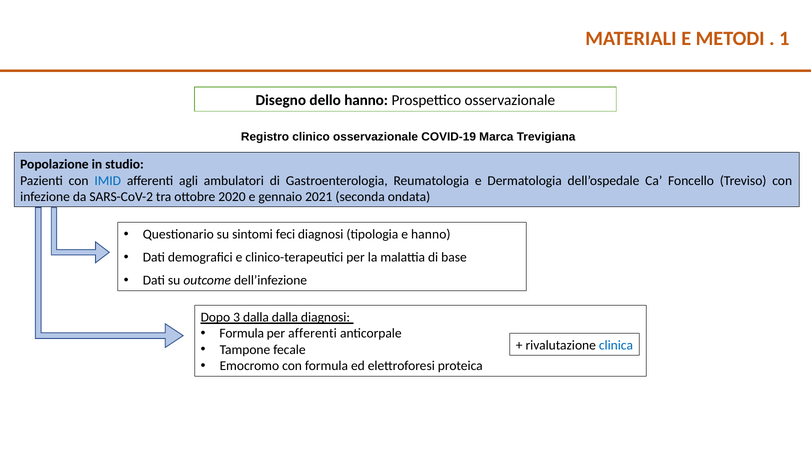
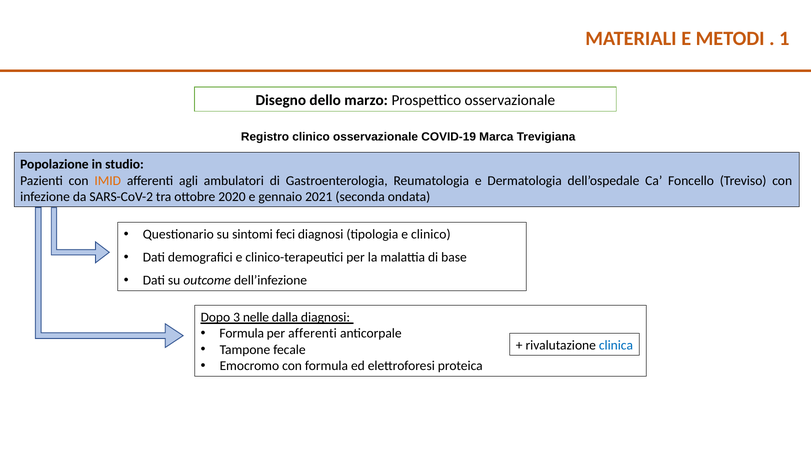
dello hanno: hanno -> marzo (366, 100)
IMID colour: blue -> orange (108, 181)
e hanno: hanno -> clinico (431, 235)
3 dalla: dalla -> nelle (256, 317)
